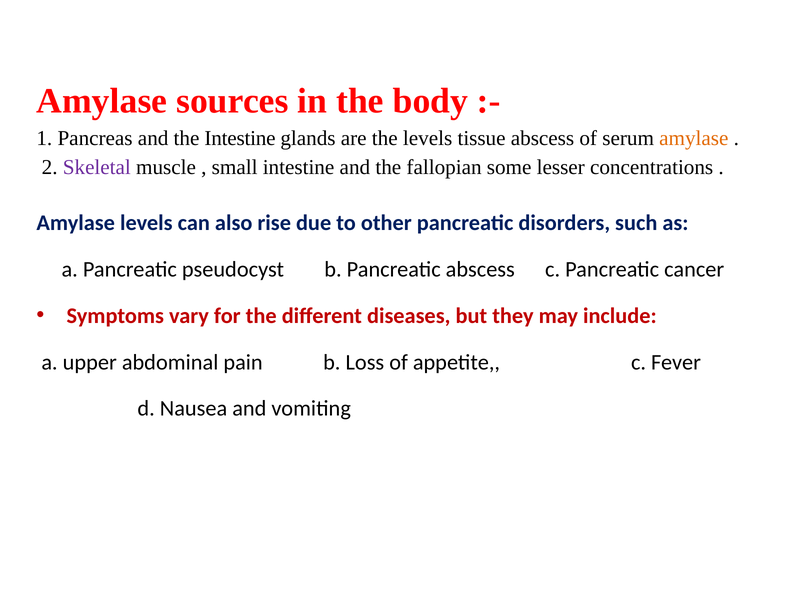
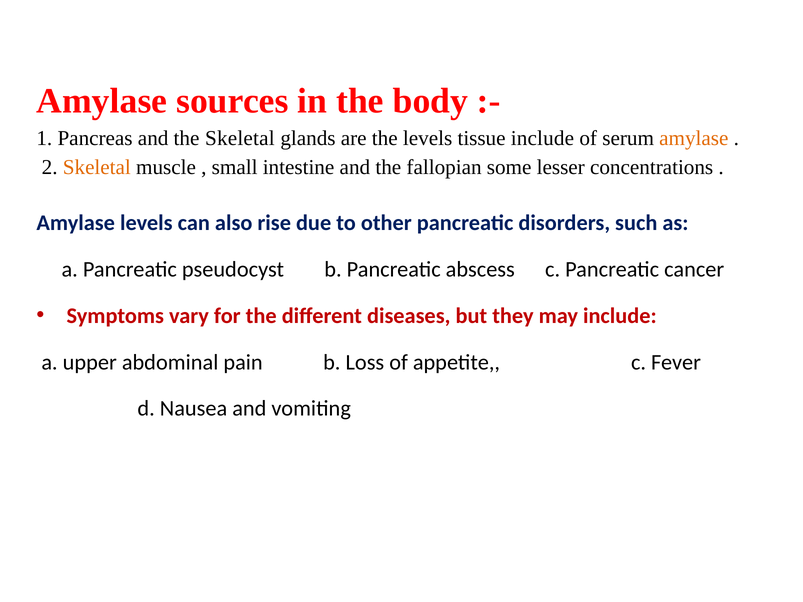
the Intestine: Intestine -> Skeletal (240, 138)
tissue abscess: abscess -> include (542, 138)
Skeletal colour: purple -> orange (97, 167)
